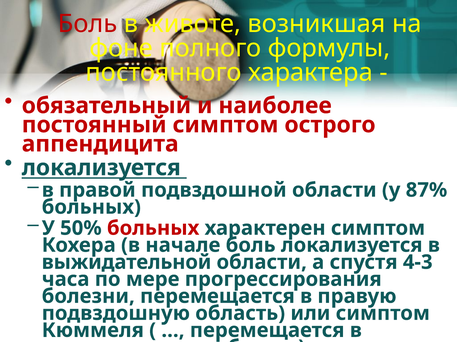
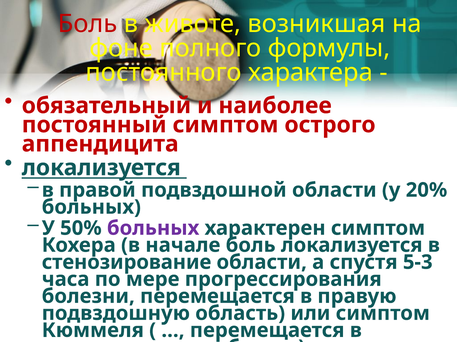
87%: 87% -> 20% (426, 190)
больных colour: red -> purple (153, 229)
выжидательной: выжидательной -> стенозирование (127, 263)
4-3: 4-3 -> 5-3 (418, 263)
